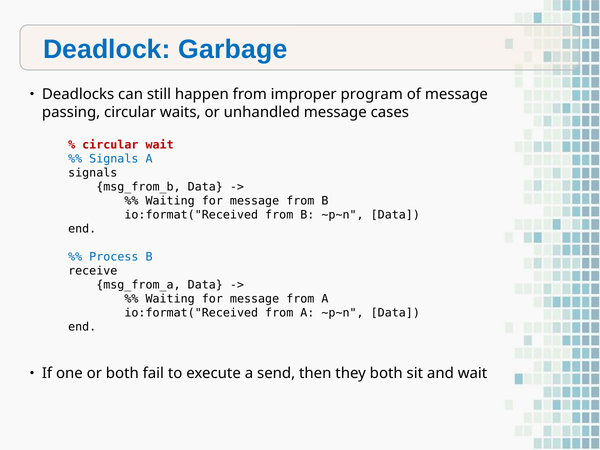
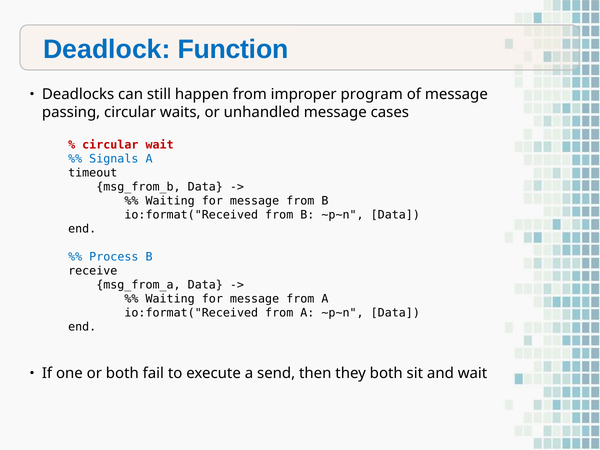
Garbage: Garbage -> Function (233, 49)
signals: signals -> timeout (93, 173)
